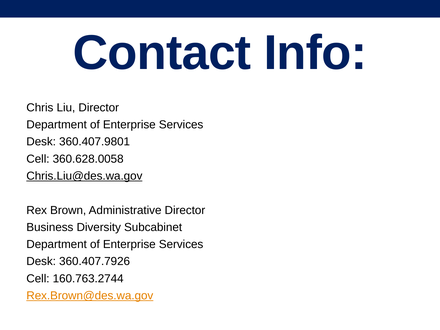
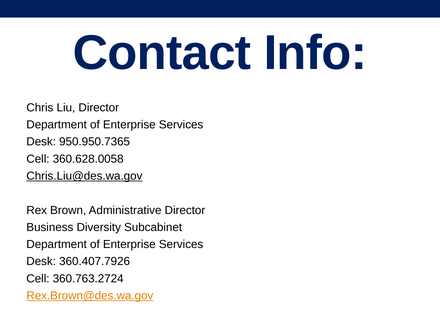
360.407.9801: 360.407.9801 -> 950.950.7365 (95, 142)
160.763.2744: 160.763.2744 -> 360.763.2724 (88, 279)
